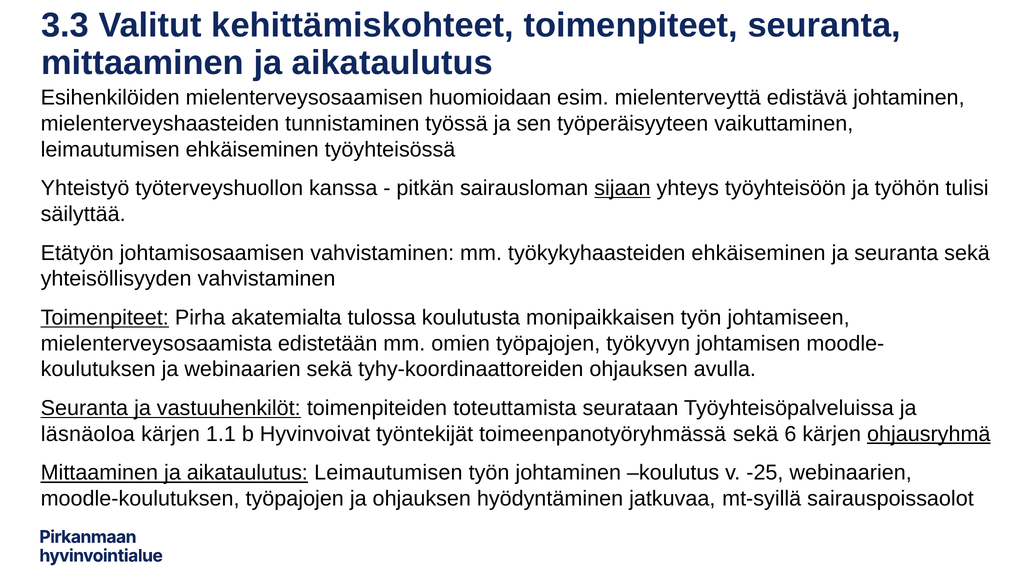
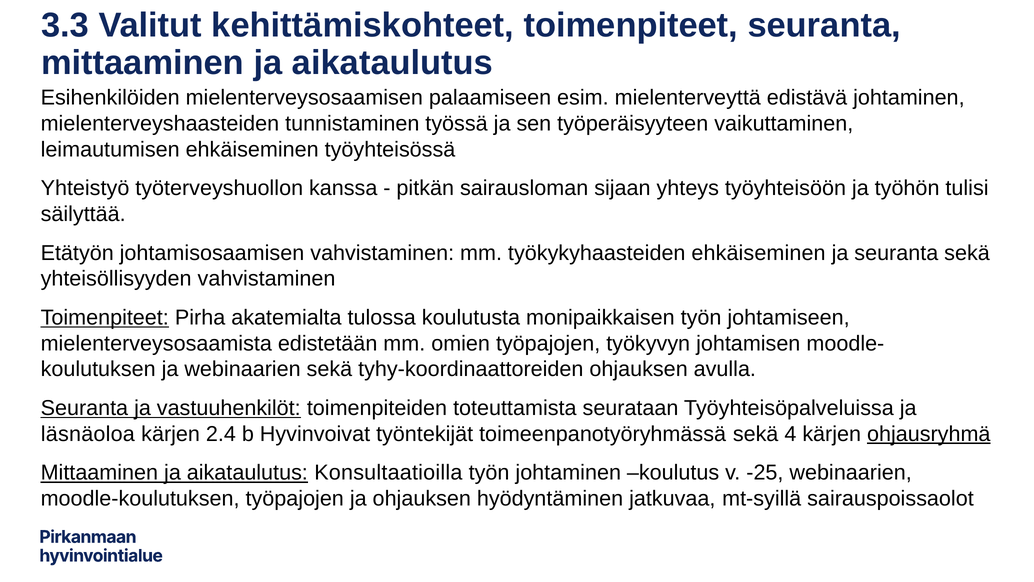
huomioidaan: huomioidaan -> palaamiseen (490, 98)
sijaan underline: present -> none (622, 188)
1.1: 1.1 -> 2.4 (221, 434)
6: 6 -> 4 (790, 434)
aikataulutus Leimautumisen: Leimautumisen -> Konsultaatioilla (388, 473)
